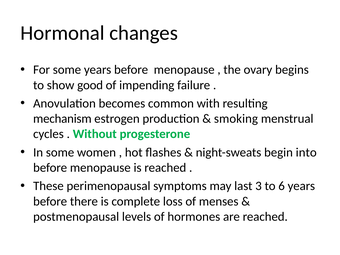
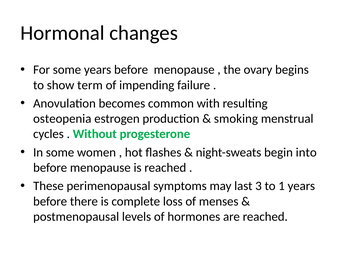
good: good -> term (90, 85)
mechanism: mechanism -> osteopenia (62, 119)
6: 6 -> 1 (282, 186)
